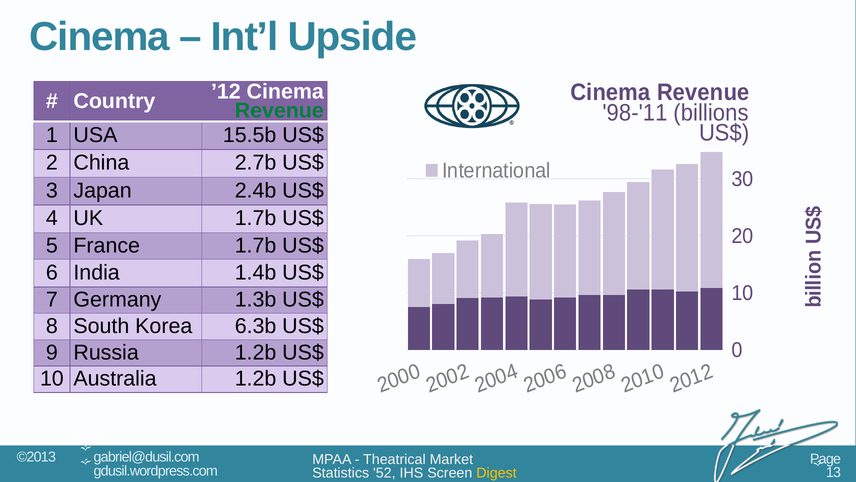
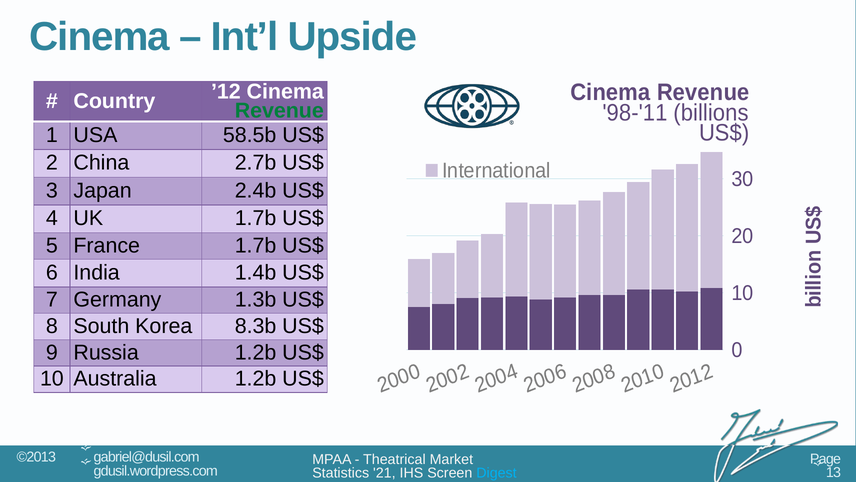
15.5b: 15.5b -> 58.5b (250, 135)
6.3b: 6.3b -> 8.3b (256, 326)
52: 52 -> 21 (384, 473)
Digest colour: yellow -> light blue (496, 473)
